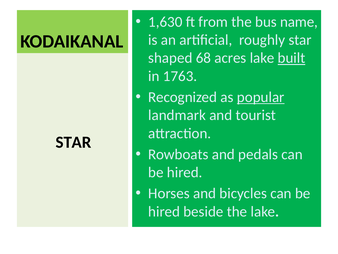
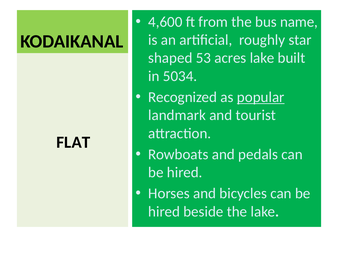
1,630: 1,630 -> 4,600 (165, 22)
68: 68 -> 53 (203, 58)
built underline: present -> none (291, 58)
1763: 1763 -> 5034 (180, 76)
STAR: STAR -> FLAT (73, 142)
